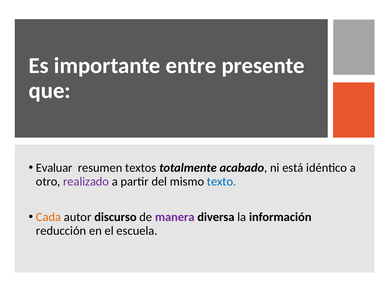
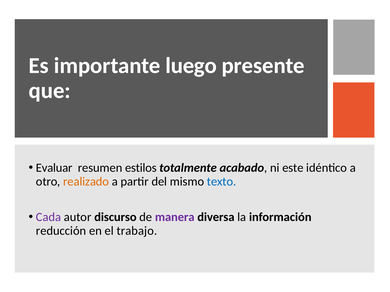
entre: entre -> luego (191, 66)
textos: textos -> estilos (141, 168)
está: está -> este (293, 168)
realizado colour: purple -> orange (86, 182)
Cada colour: orange -> purple (49, 217)
escuela: escuela -> trabajo (137, 231)
